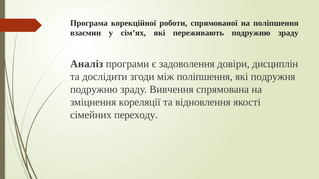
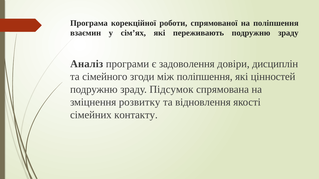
дослідити: дослідити -> сімейного (105, 77)
подружня: подружня -> цінностей (273, 77)
Вивчення: Вивчення -> Підсумок (171, 90)
кореляції: кореляції -> розвитку (140, 102)
переходу: переходу -> контакту (136, 115)
